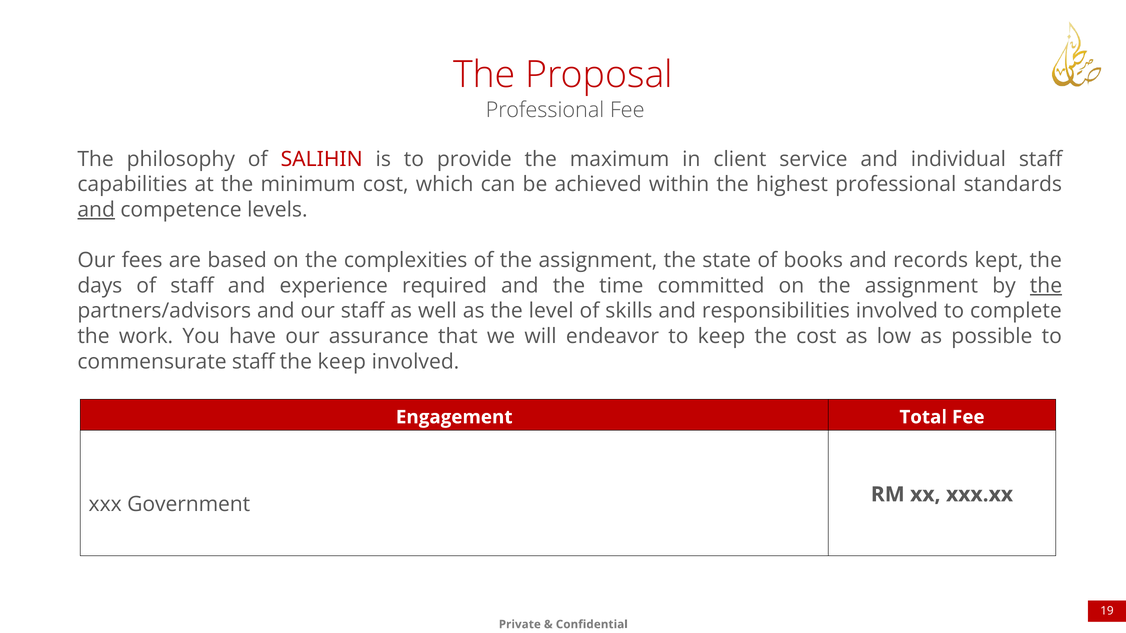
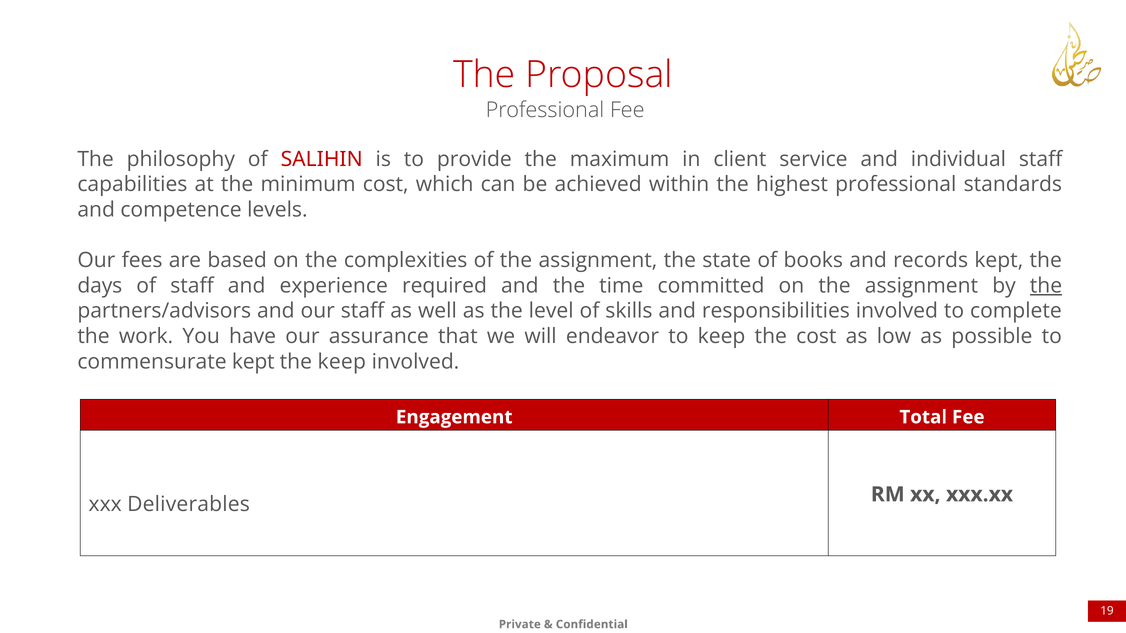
and underline: present -> none (96, 210)
commensurate staff: staff -> kept (253, 362)
Government: Government -> Deliverables (189, 505)
